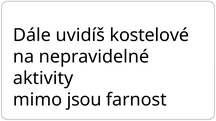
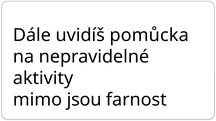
kostelové: kostelové -> pomůcka (149, 35)
